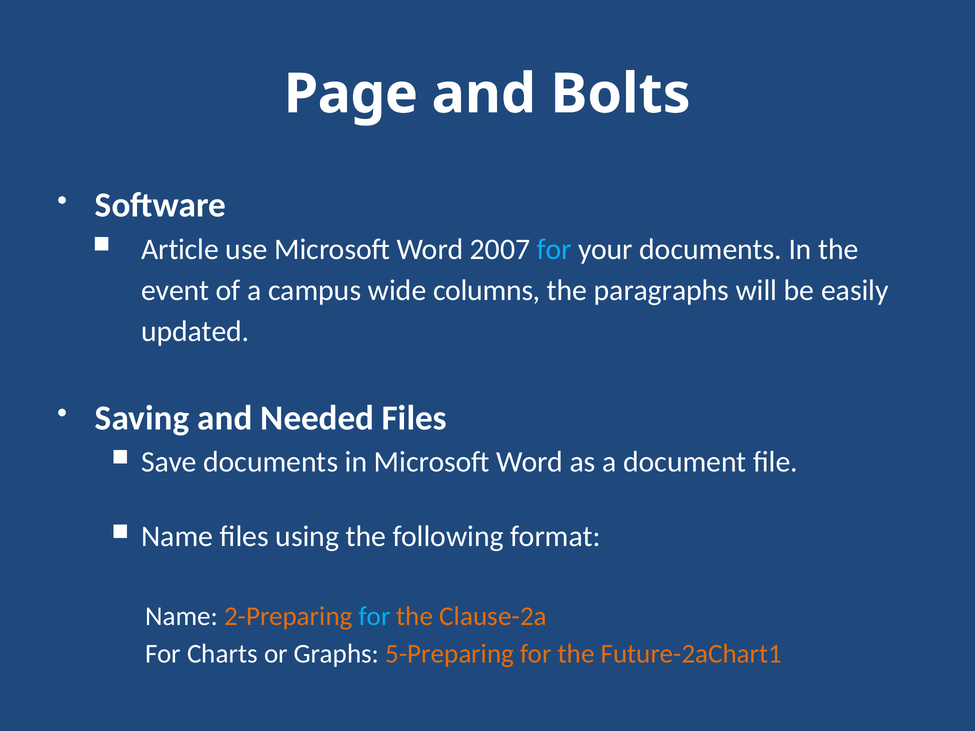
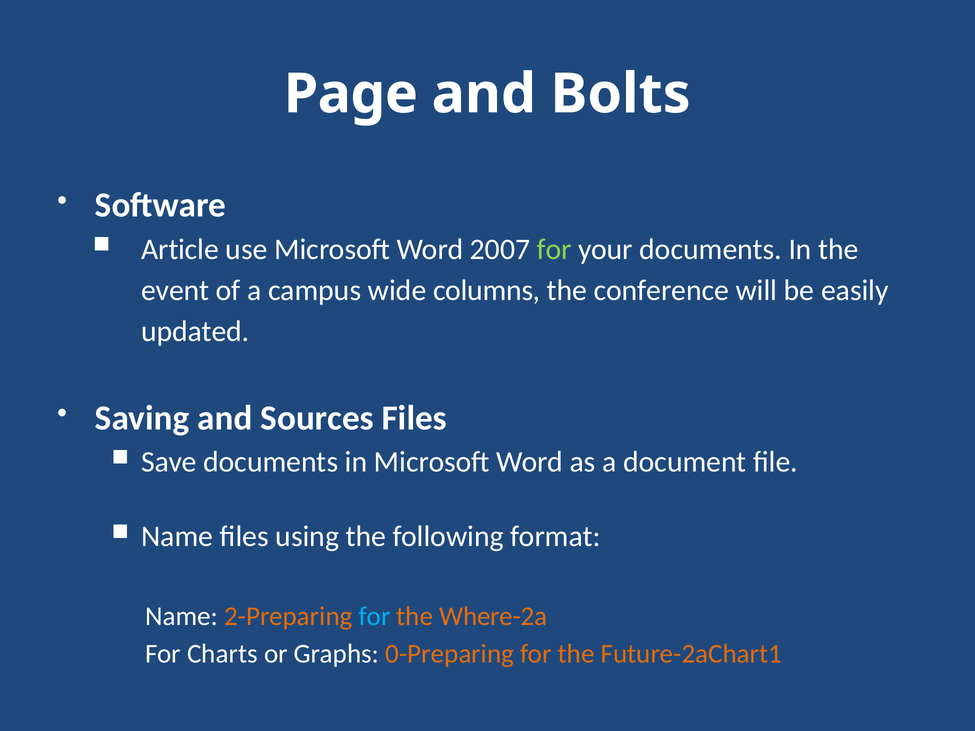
for colour: light blue -> light green (554, 249)
paragraphs: paragraphs -> conference (661, 290)
Needed: Needed -> Sources (317, 418)
Clause-2a: Clause-2a -> Where-2a (493, 617)
5-Preparing: 5-Preparing -> 0-Preparing (450, 654)
